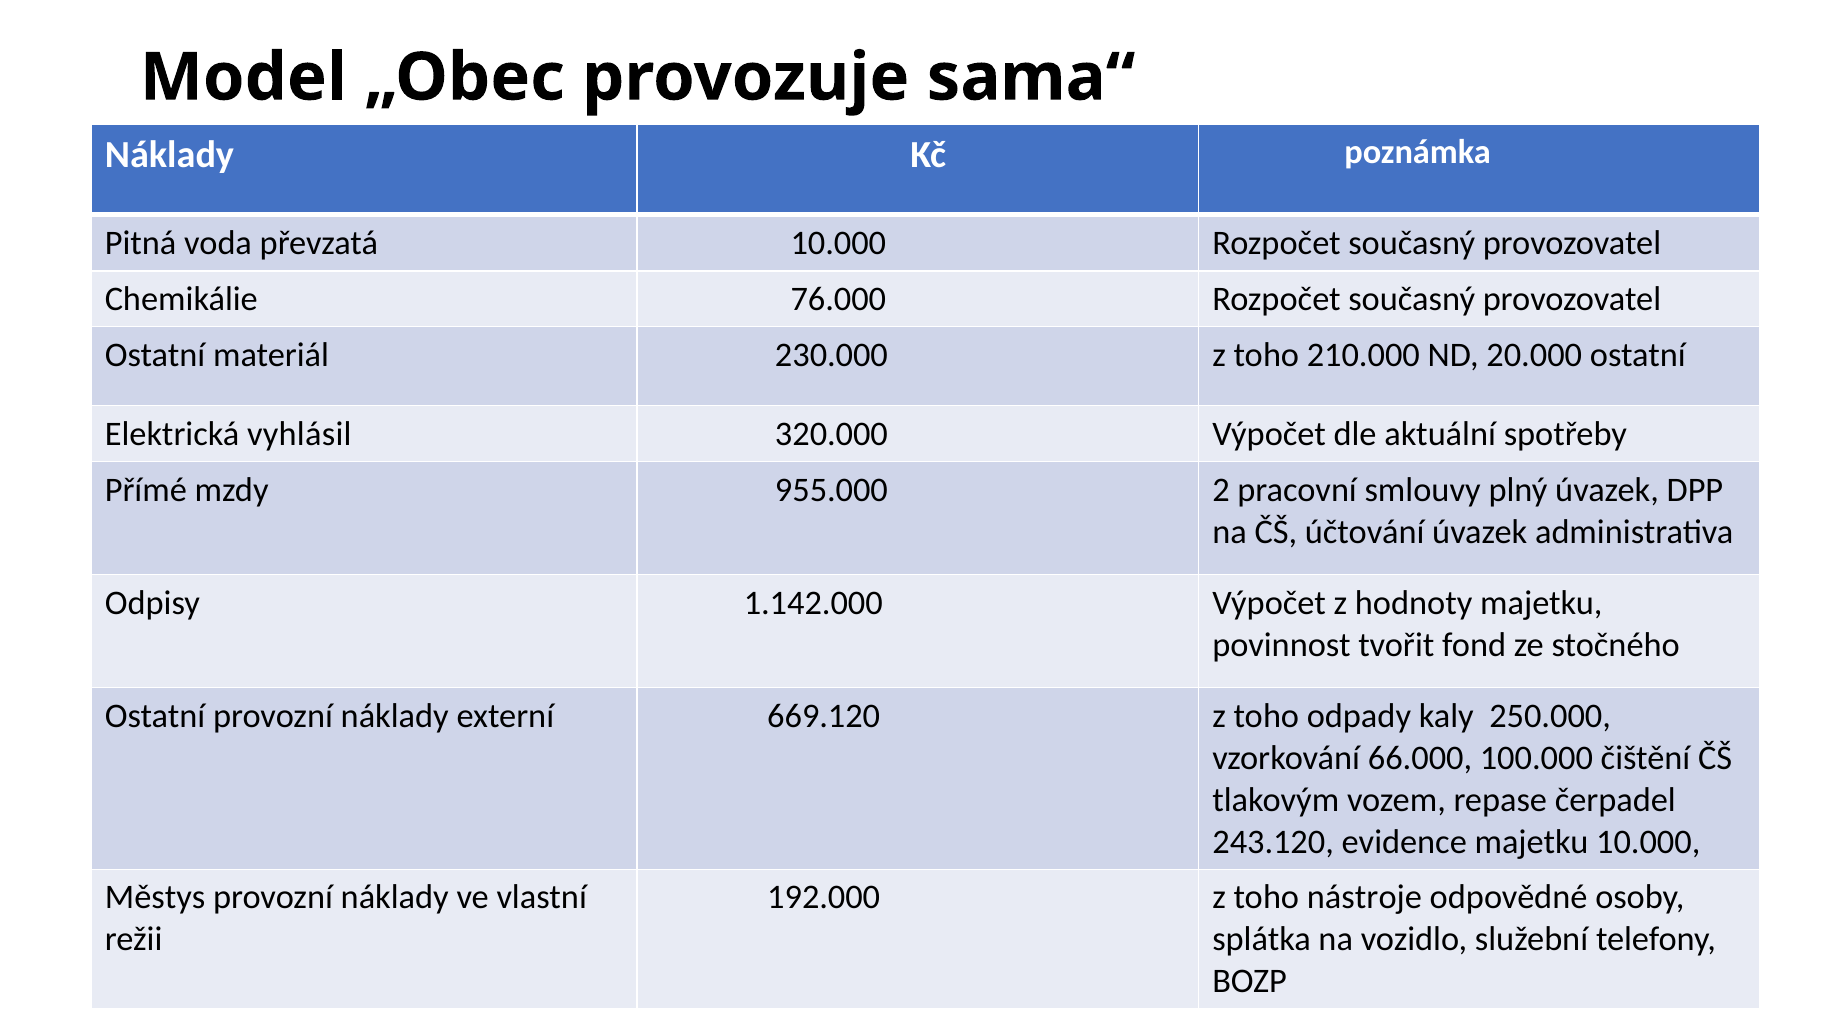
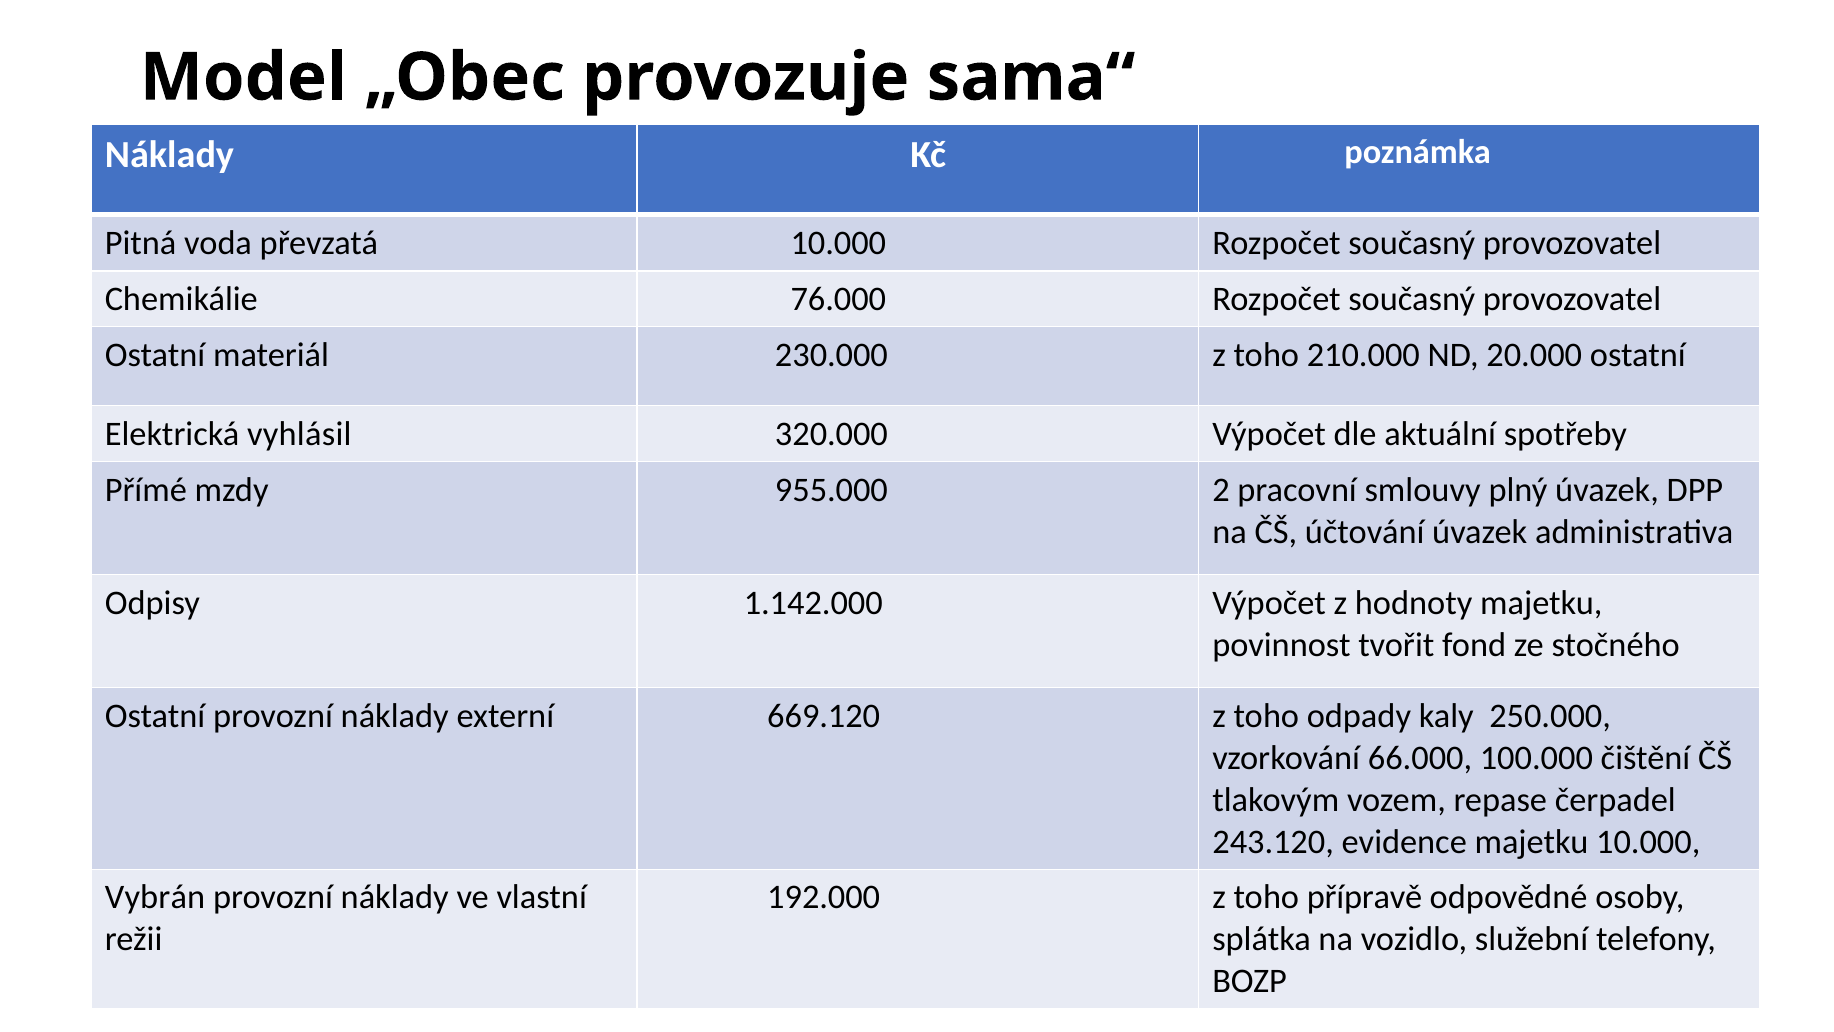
Městys: Městys -> Vybrán (155, 897)
nástroje: nástroje -> přípravě (1365, 897)
